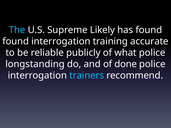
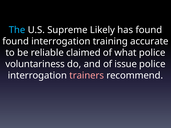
publicly: publicly -> claimed (83, 53)
longstanding: longstanding -> voluntariness (35, 64)
done: done -> issue (126, 64)
trainers colour: light blue -> pink (87, 76)
